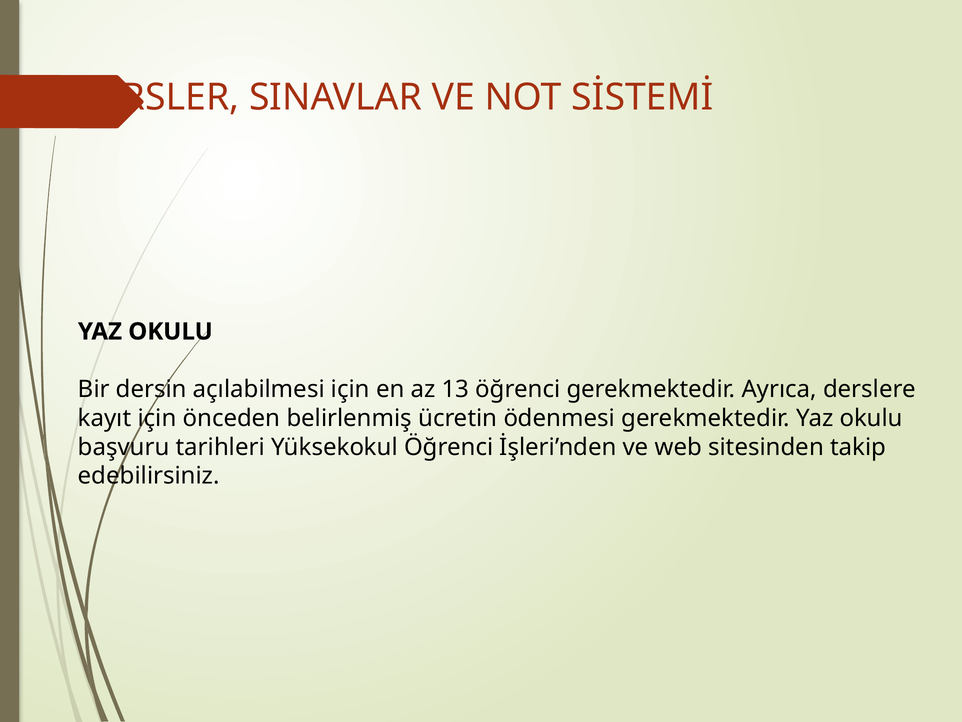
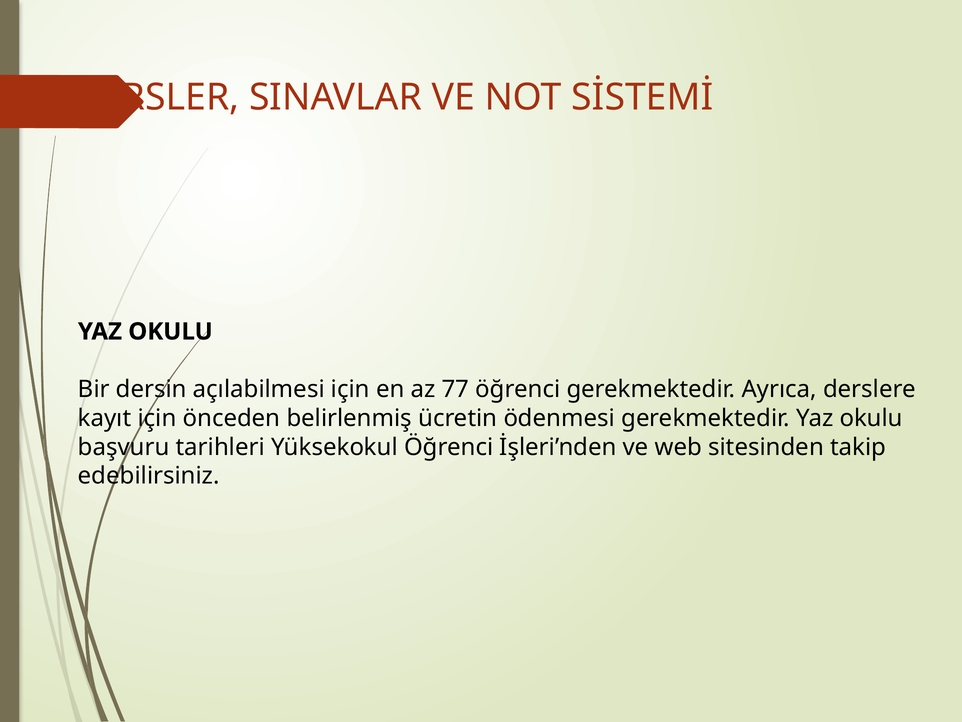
13: 13 -> 77 (455, 389)
